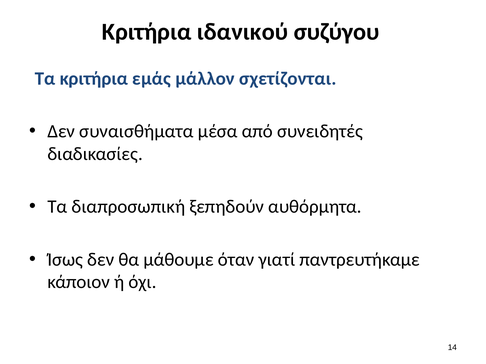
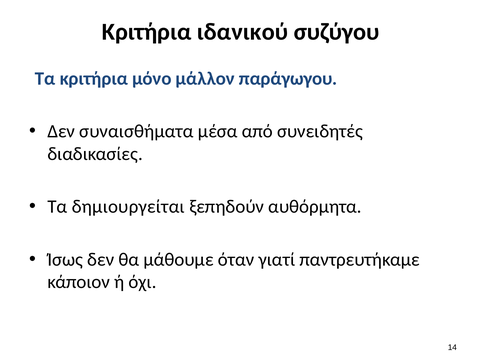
εμάς: εμάς -> μόνο (152, 79)
σχετίζονται: σχετίζονται -> παράγωγου (288, 79)
διαπροσωπική: διαπροσωπική -> δημιουργείται (128, 207)
